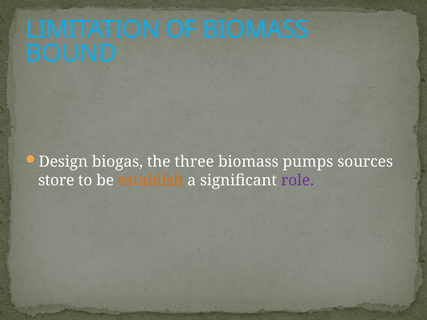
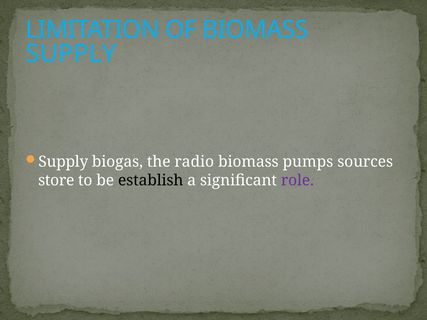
BOUND: BOUND -> SUPPLY (71, 54)
Design: Design -> Supply (63, 162)
three: three -> radio (194, 162)
establish colour: orange -> black (151, 180)
